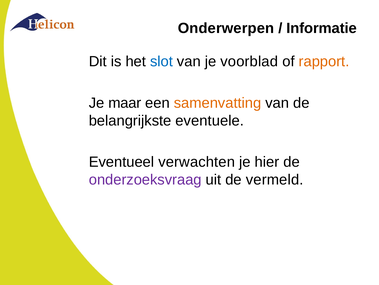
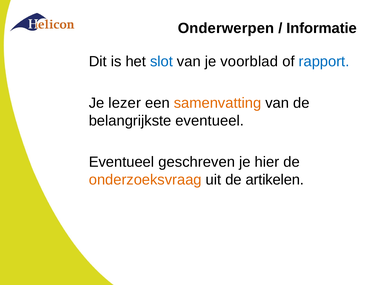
rapport colour: orange -> blue (324, 61)
maar: maar -> lezer (125, 103)
belangrijkste eventuele: eventuele -> eventueel (210, 120)
verwachten: verwachten -> geschreven (197, 162)
onderzoeksvraag colour: purple -> orange (145, 179)
vermeld: vermeld -> artikelen (275, 179)
